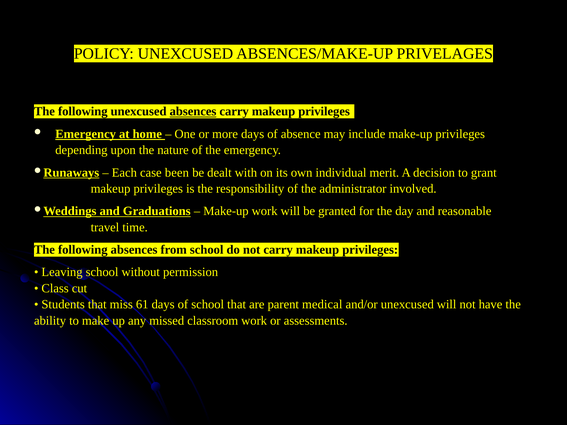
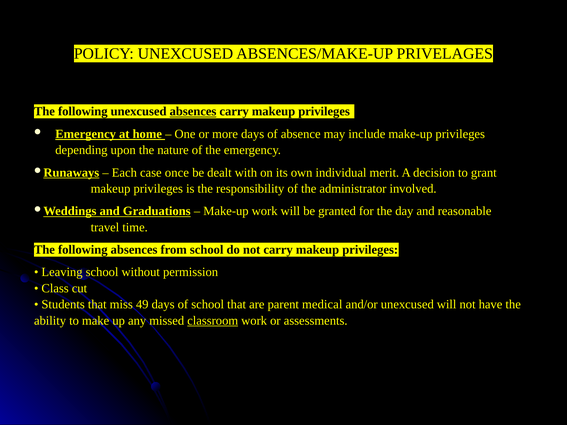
been: been -> once (177, 173)
61: 61 -> 49 (142, 305)
classroom underline: none -> present (213, 321)
